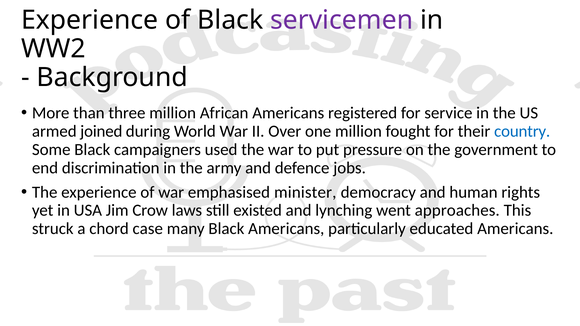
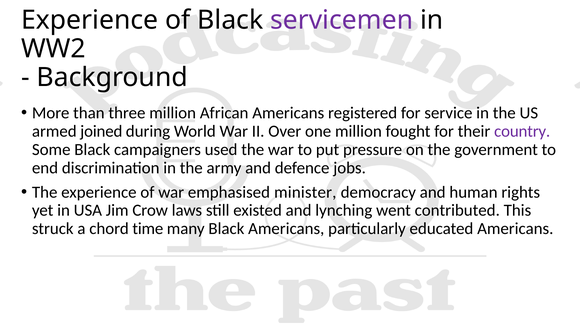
country colour: blue -> purple (522, 131)
approaches: approaches -> contributed (457, 211)
case: case -> time (148, 229)
